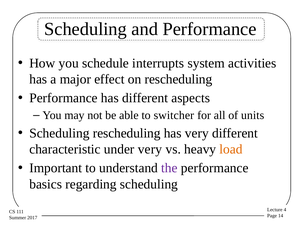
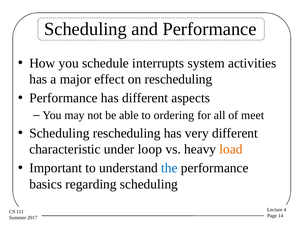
switcher: switcher -> ordering (174, 115)
units: units -> meet (253, 115)
under very: very -> loop (150, 149)
the colour: purple -> blue (169, 168)
